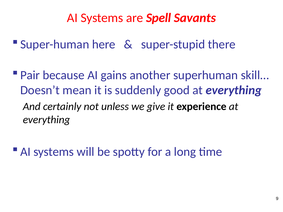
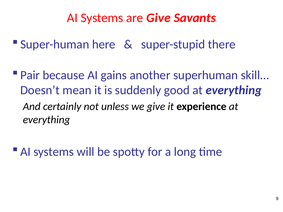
are Spell: Spell -> Give (158, 18)
